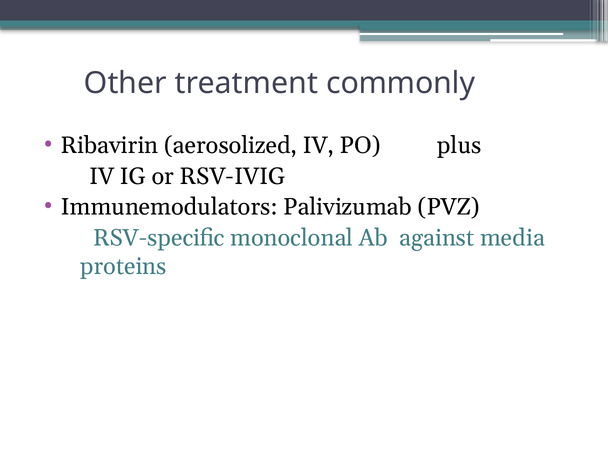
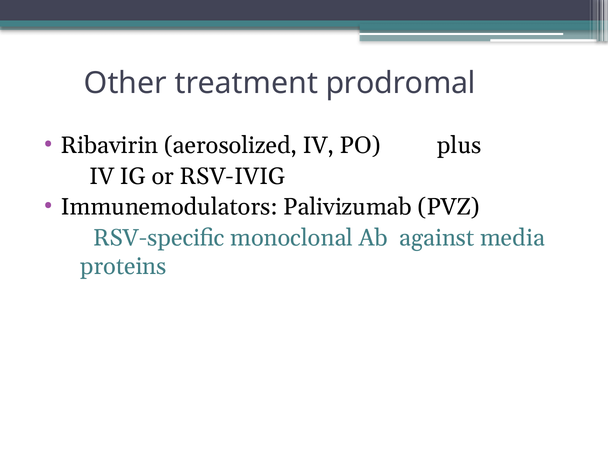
commonly: commonly -> prodromal (401, 83)
